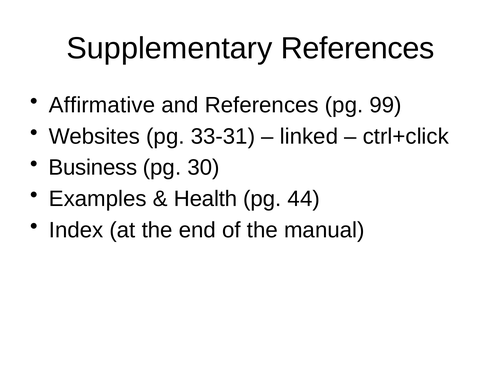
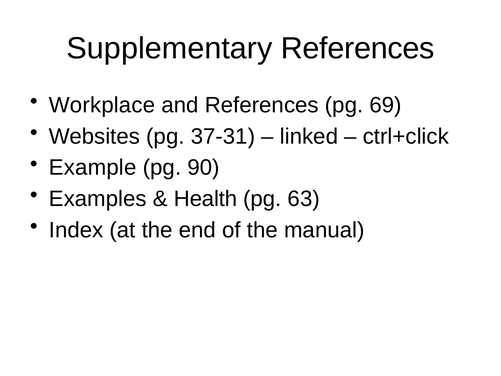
Affirmative: Affirmative -> Workplace (102, 105)
99: 99 -> 69 (385, 105)
33-31: 33-31 -> 37-31 (223, 136)
Business: Business -> Example (93, 167)
30: 30 -> 90 (204, 167)
44: 44 -> 63 (304, 199)
